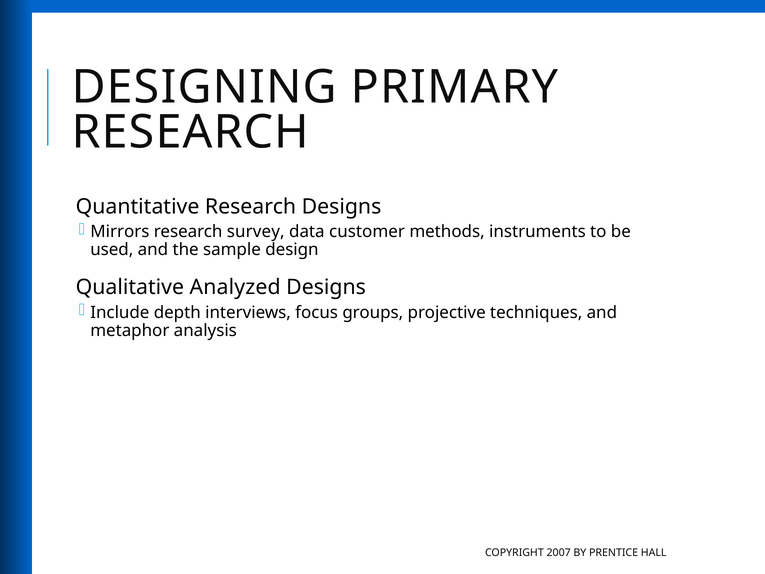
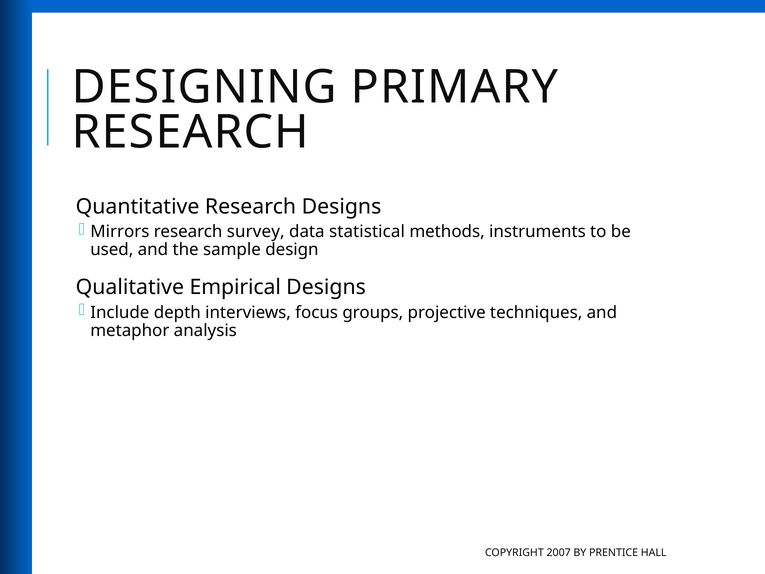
customer: customer -> statistical (367, 231)
Analyzed: Analyzed -> Empirical (235, 287)
